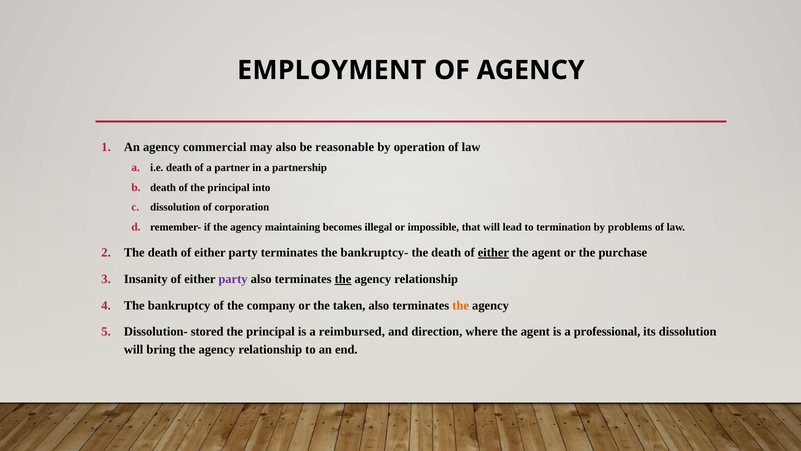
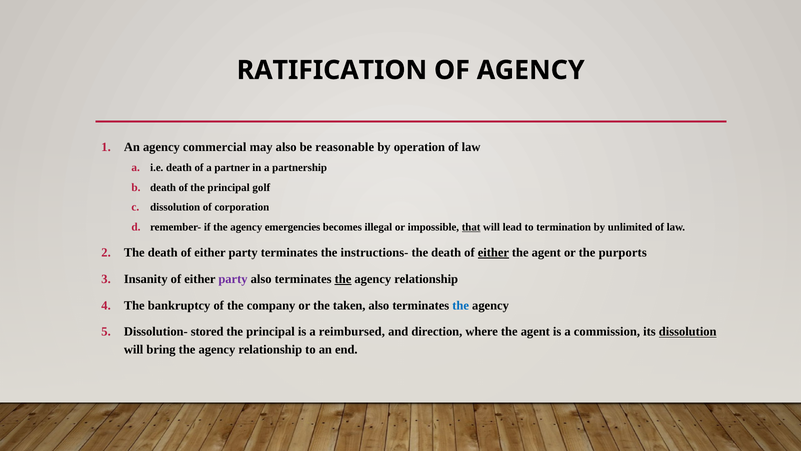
EMPLOYMENT: EMPLOYMENT -> RATIFICATION (332, 70)
into: into -> golf (261, 187)
maintaining: maintaining -> emergencies (293, 227)
that underline: none -> present (471, 227)
problems: problems -> unlimited (630, 227)
bankruptcy-: bankruptcy- -> instructions- (374, 252)
purchase: purchase -> purports (623, 252)
the colour: orange -> blue (461, 305)
professional: professional -> commission (607, 331)
dissolution underline: none -> present (688, 331)
